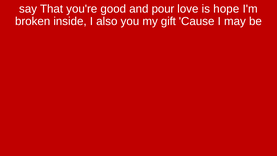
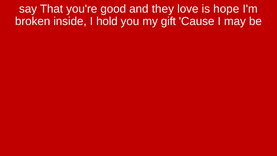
pour: pour -> they (163, 9)
also: also -> hold (107, 21)
